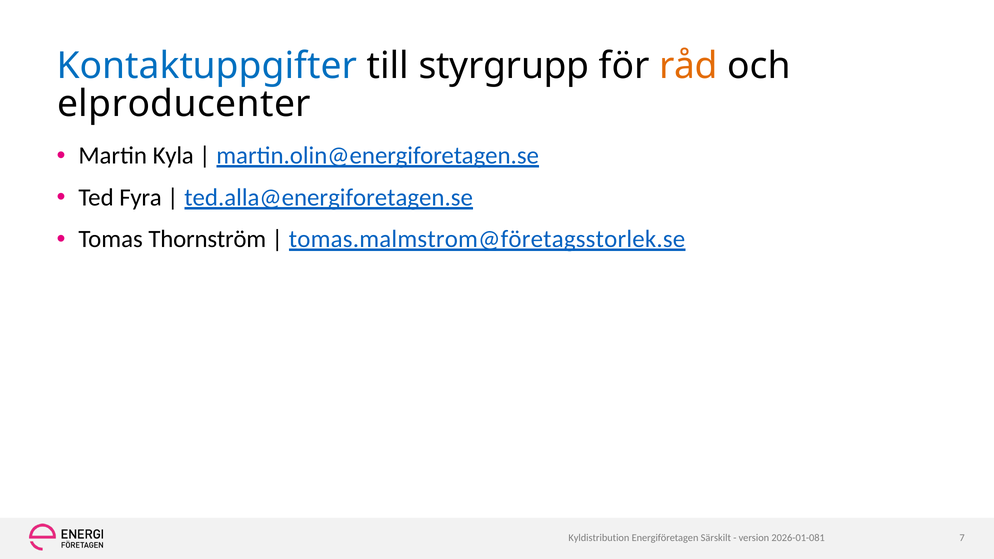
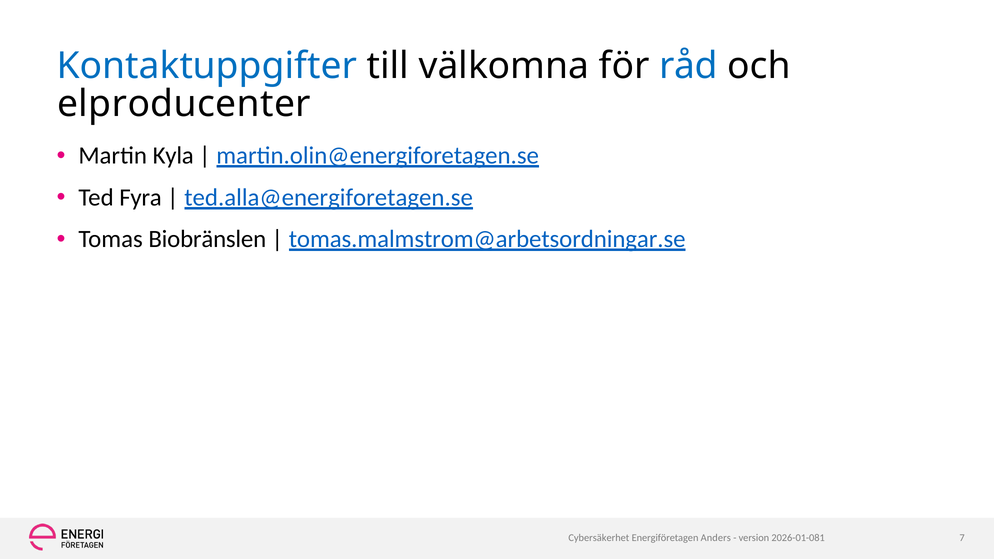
styrgrupp: styrgrupp -> välkomna (504, 66)
råd colour: orange -> blue (688, 66)
Thornström: Thornström -> Biobränslen (207, 239)
tomas.malmstrom@företagsstorlek.se: tomas.malmstrom@företagsstorlek.se -> tomas.malmstrom@arbetsordningar.se (487, 239)
Kyldistribution: Kyldistribution -> Cybersäkerhet (599, 538)
Särskilt: Särskilt -> Anders (716, 538)
